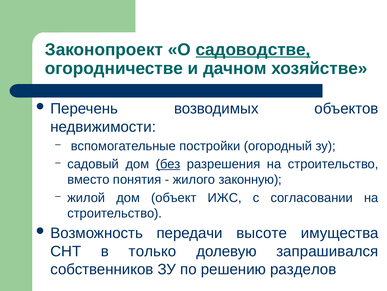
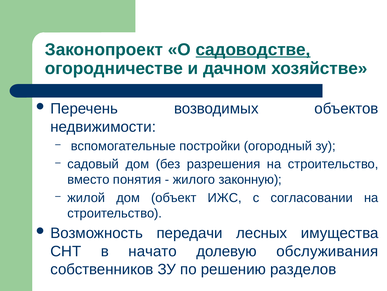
без underline: present -> none (168, 164)
высоте: высоте -> лесных (262, 233)
только: только -> начато (153, 251)
запрашивался: запрашивался -> обслуживания (327, 251)
